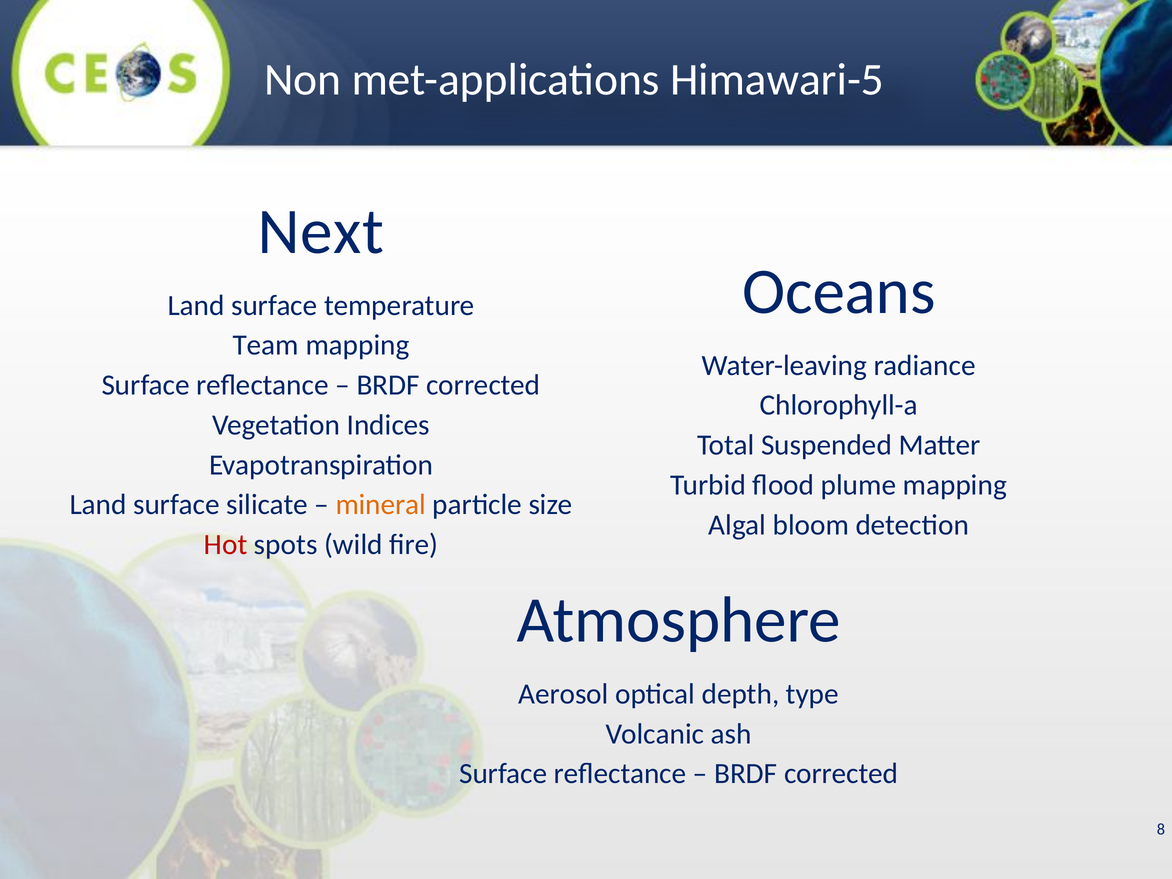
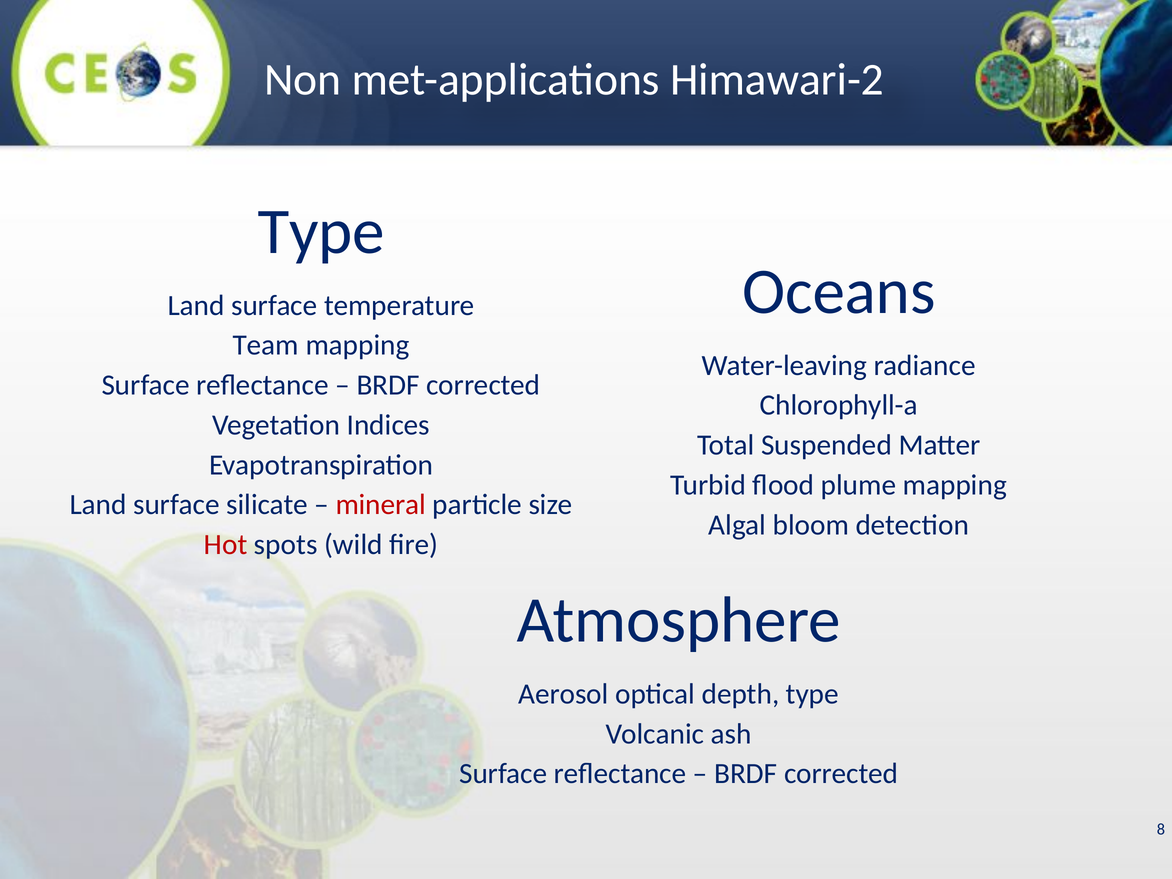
Himawari-5: Himawari-5 -> Himawari-2 (777, 80)
Next: Next -> Type (321, 232)
mineral colour: orange -> red (381, 505)
